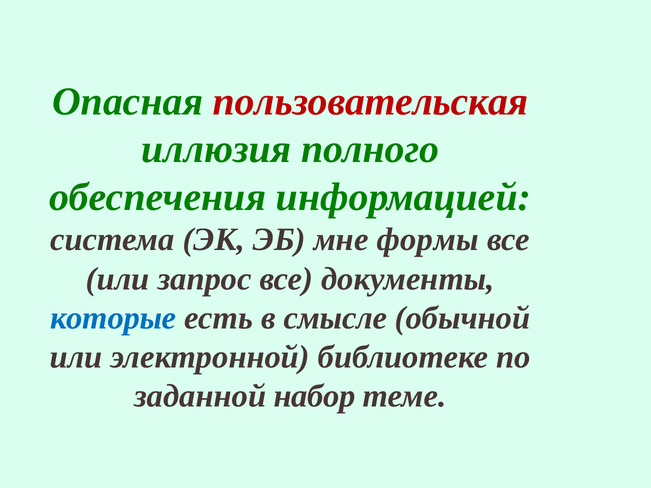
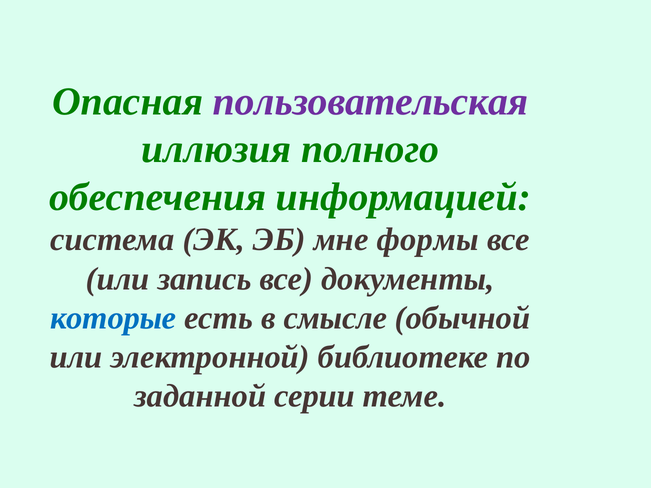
пользовательская colour: red -> purple (371, 102)
запрос: запрос -> запись (205, 279)
набор: набор -> серии (315, 396)
